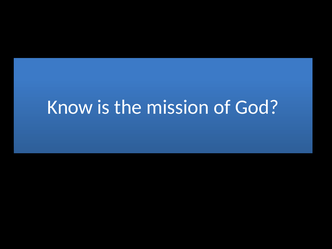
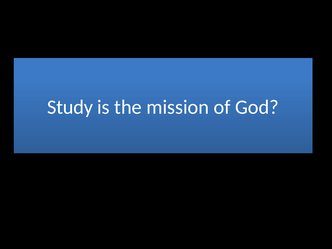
Know: Know -> Study (70, 107)
